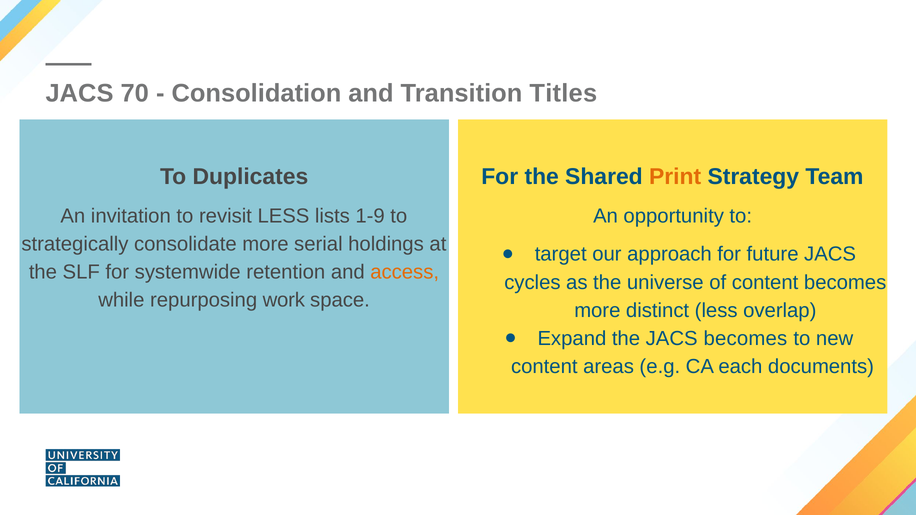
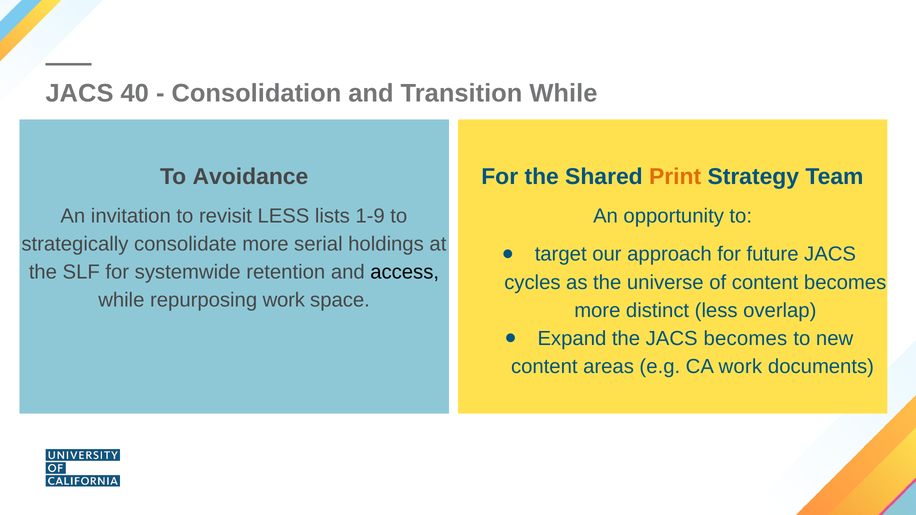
70: 70 -> 40 (135, 93)
Transition Titles: Titles -> While (563, 93)
Duplicates: Duplicates -> Avoidance (250, 177)
access colour: orange -> black (405, 272)
CA each: each -> work (740, 367)
